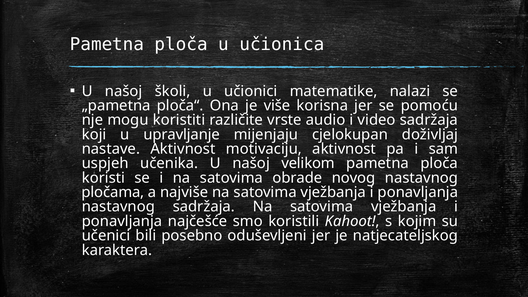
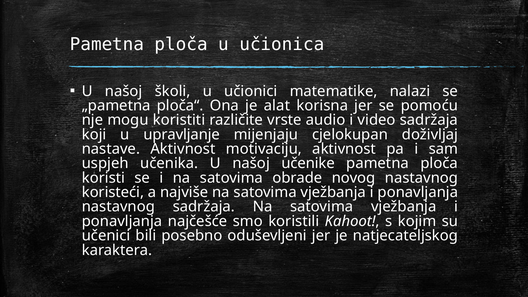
više: više -> alat (277, 106)
velikom: velikom -> učenike (308, 163)
pločama: pločama -> koristeći (113, 192)
